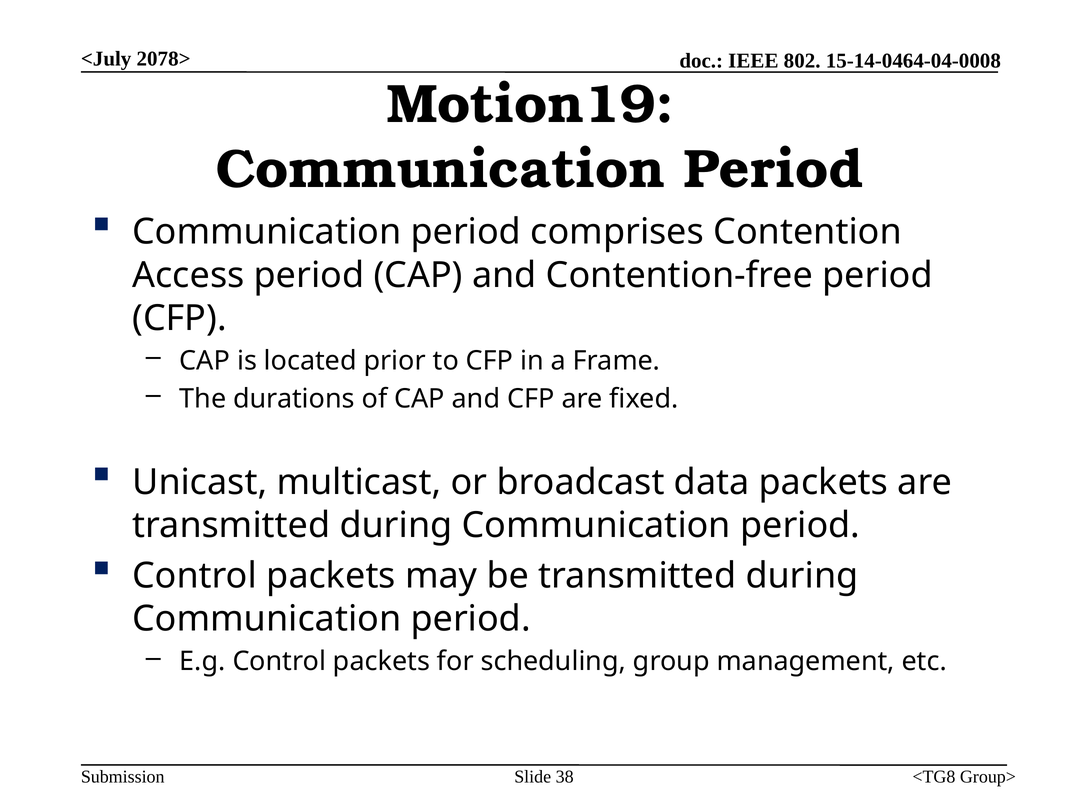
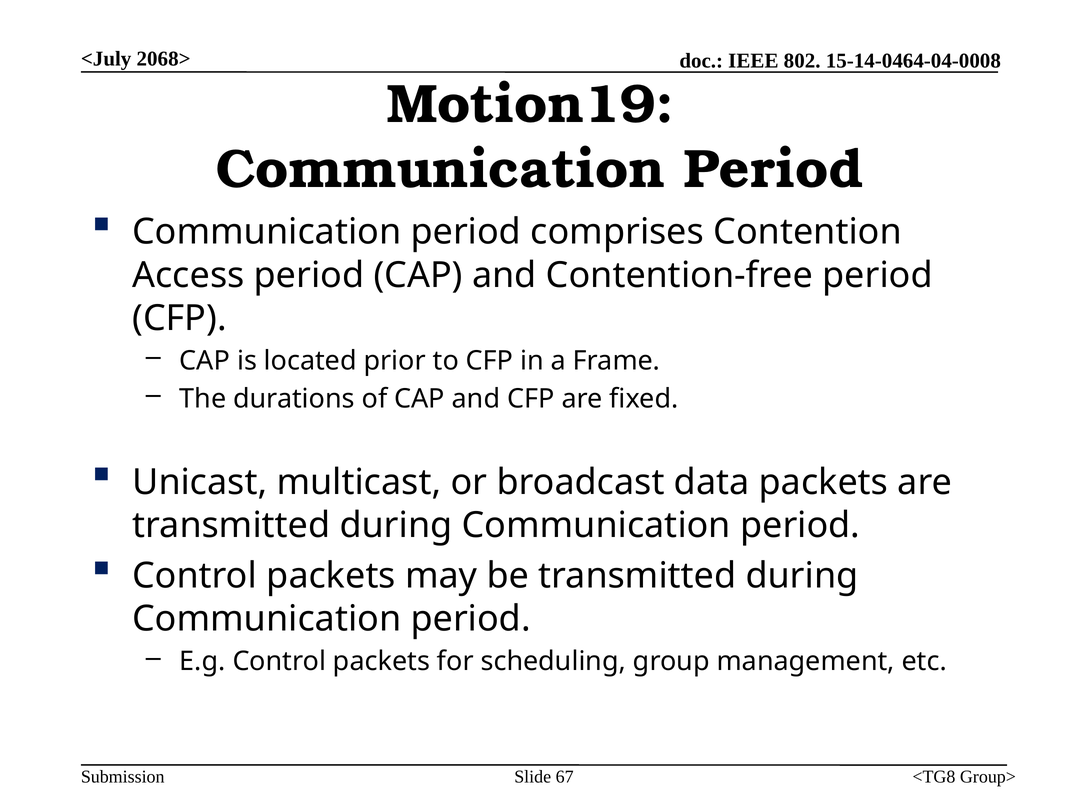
2078>: 2078> -> 2068> (164, 59)
38: 38 -> 67 (565, 776)
